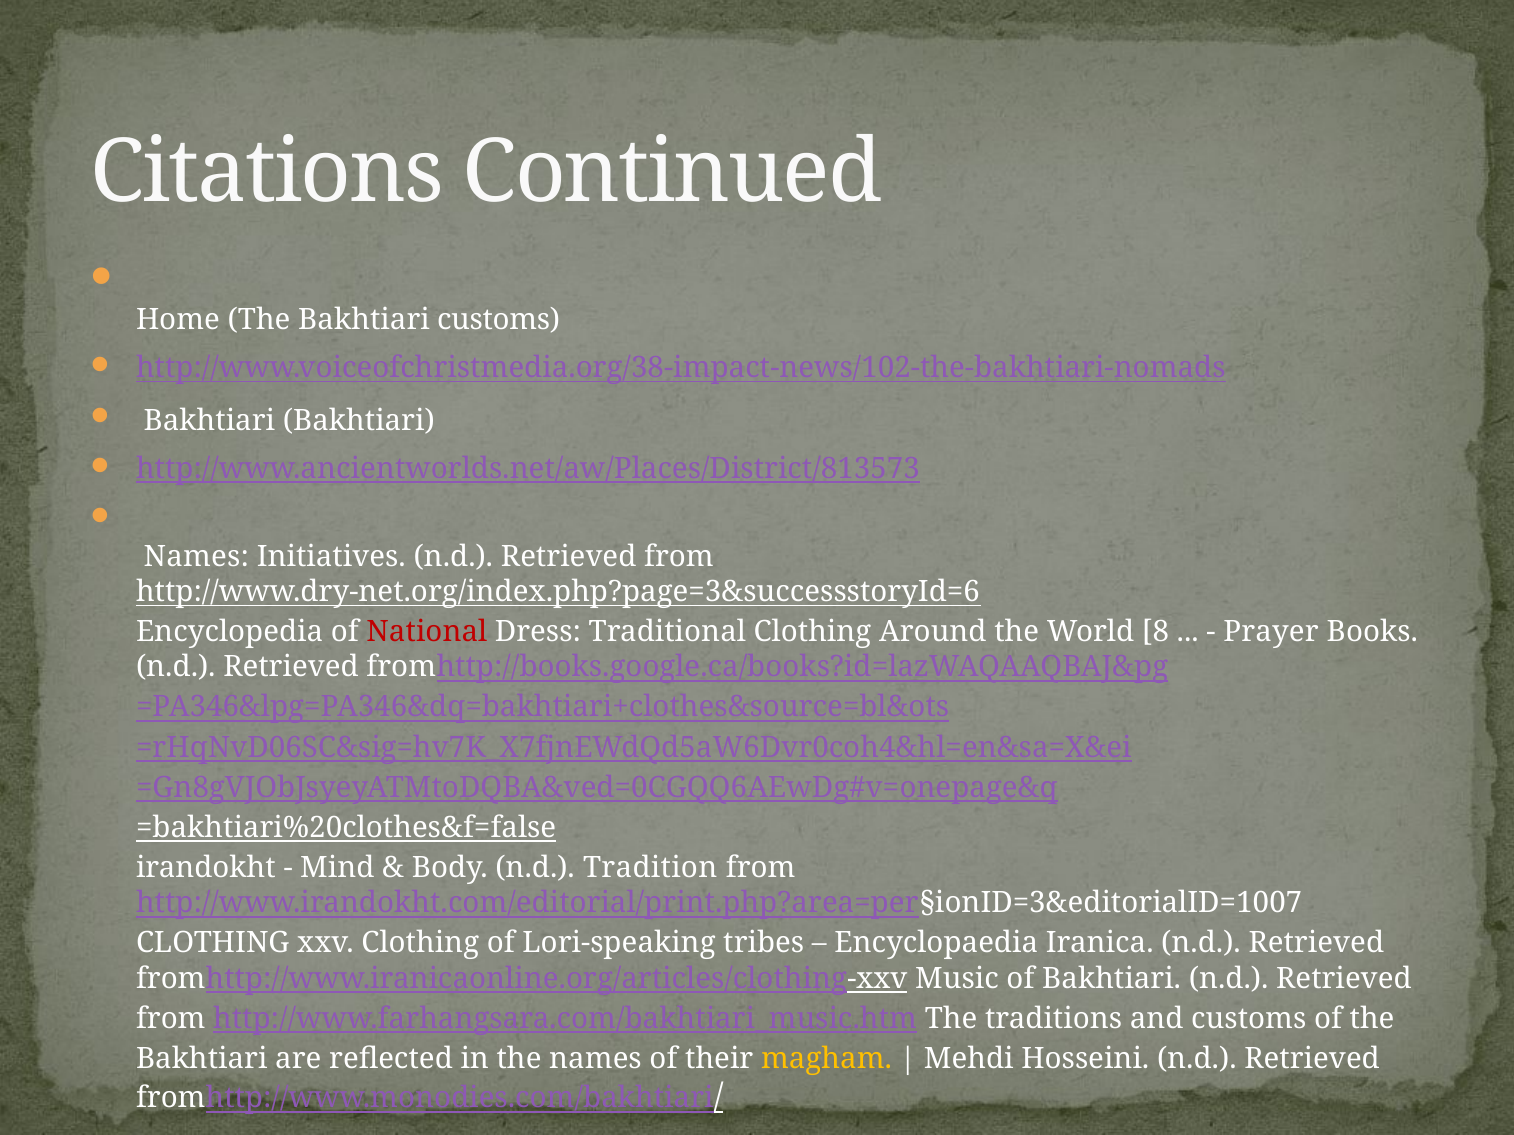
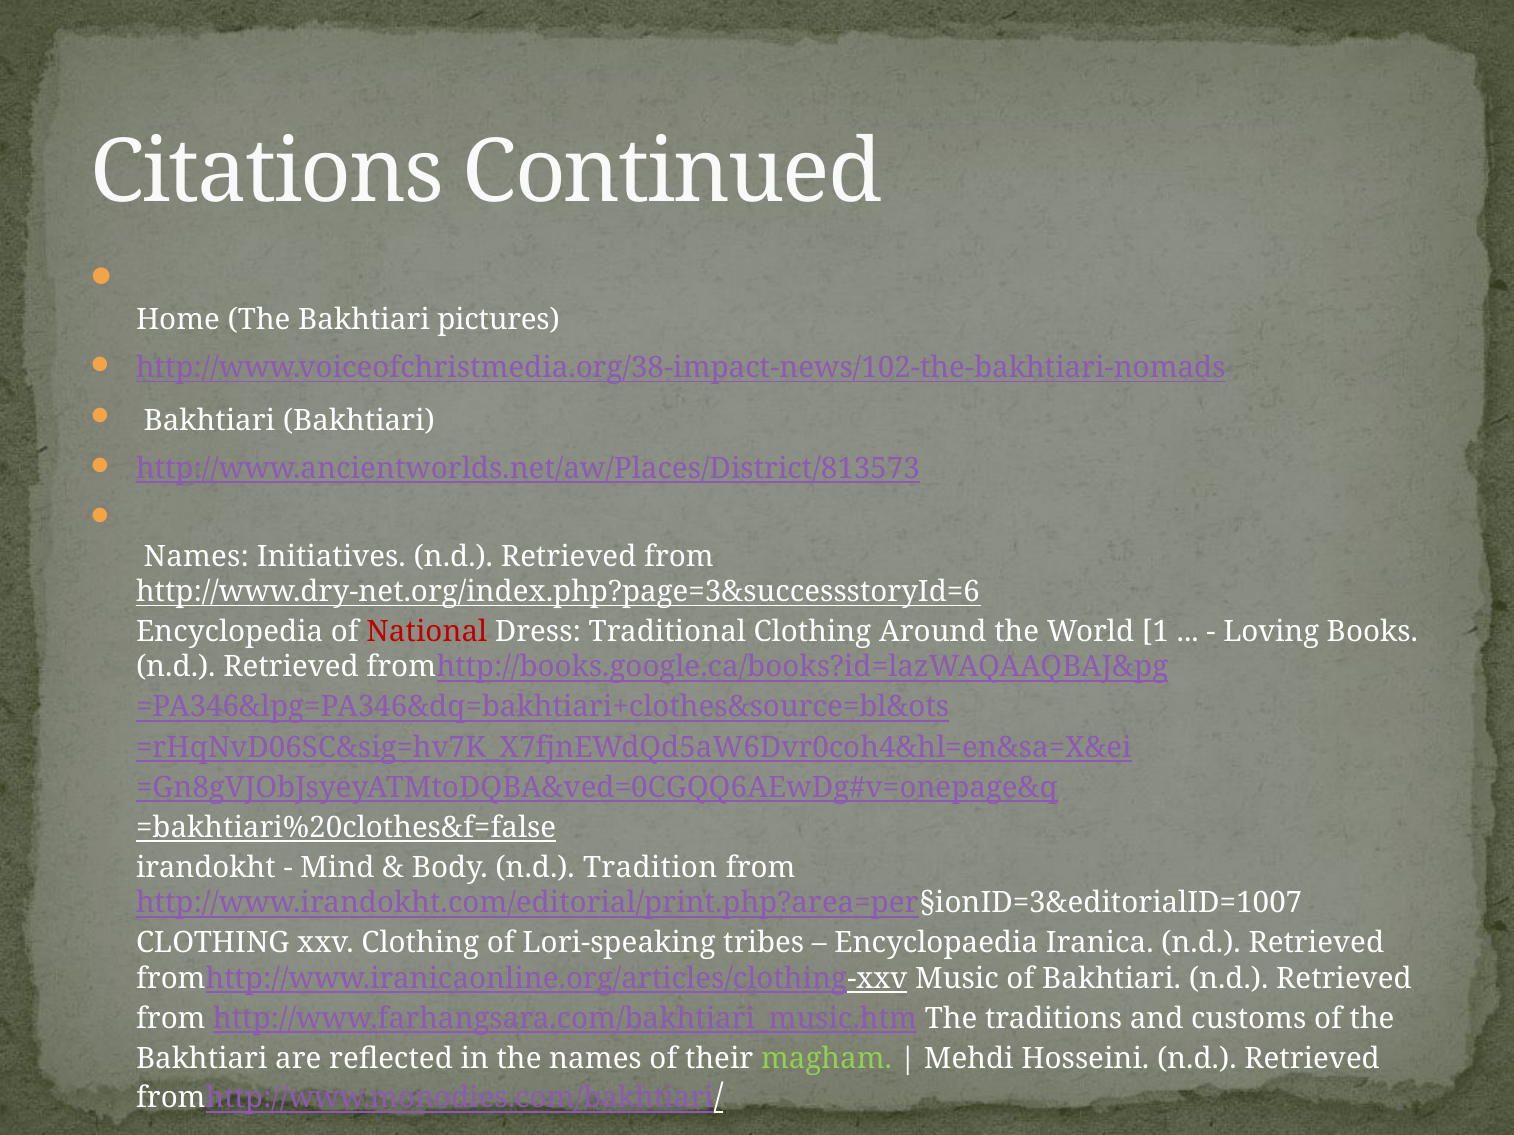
Bakhtiari customs: customs -> pictures (499, 320)
8: 8 -> 1 (1155, 632)
Prayer: Prayer -> Loving (1271, 632)
magham colour: yellow -> light green (827, 1059)
